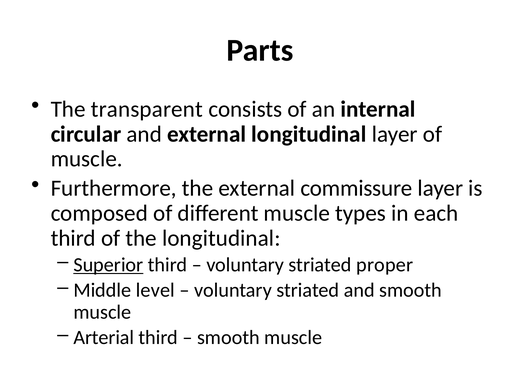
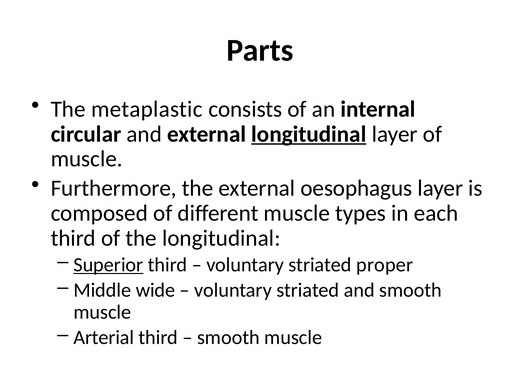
transparent: transparent -> metaplastic (147, 109)
longitudinal underline: none -> present (309, 134)
commissure: commissure -> oesophagus (356, 188)
level: level -> wide (155, 290)
